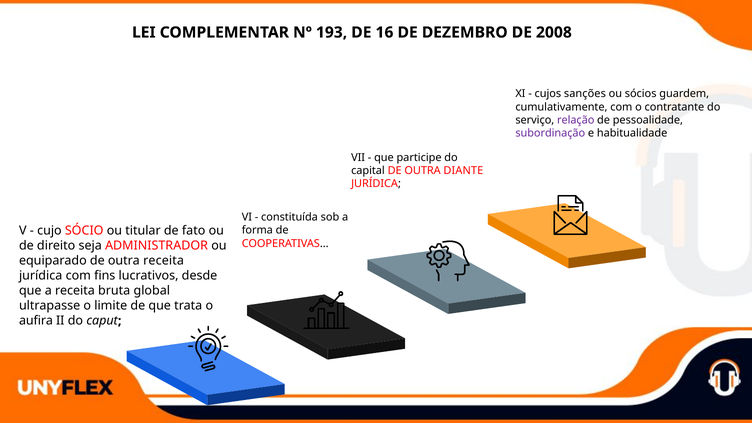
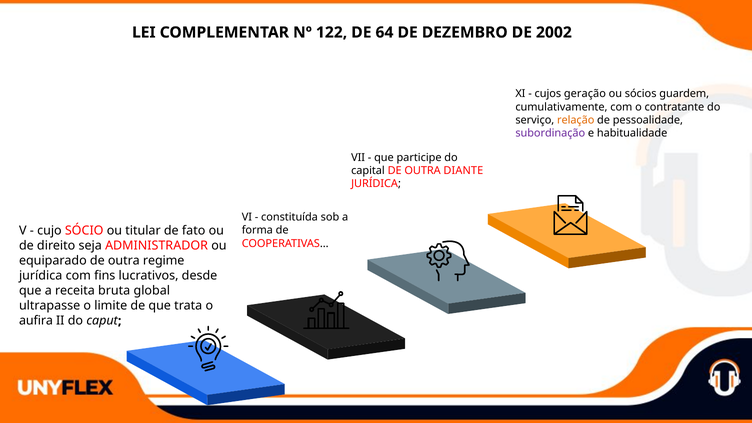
193: 193 -> 122 (332, 32)
16: 16 -> 64 (384, 32)
2008: 2008 -> 2002 (554, 32)
sanções: sanções -> geração (585, 94)
relação colour: purple -> orange (576, 120)
outra receita: receita -> regime (164, 261)
